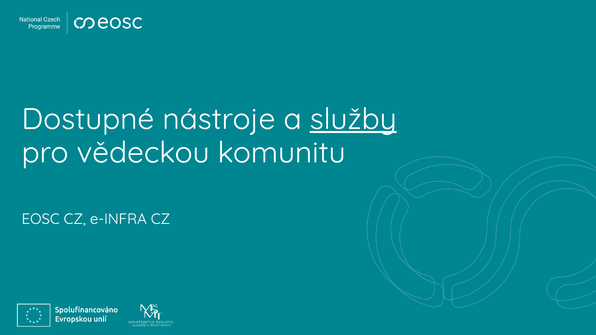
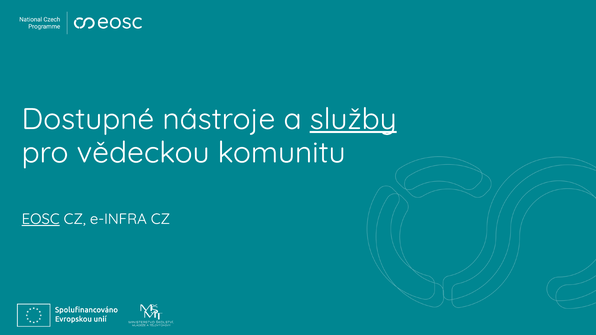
EOSC underline: none -> present (41, 219)
